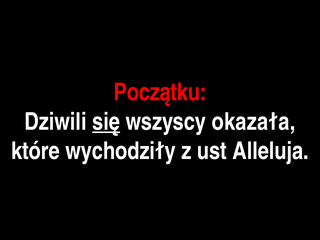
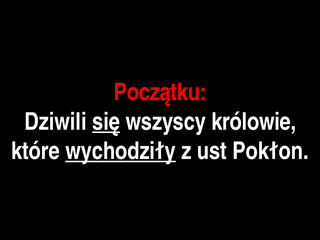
okazała: okazała -> królowie (254, 122)
wychodziły underline: none -> present (121, 151)
Alleluja: Alleluja -> Pokłon (271, 151)
